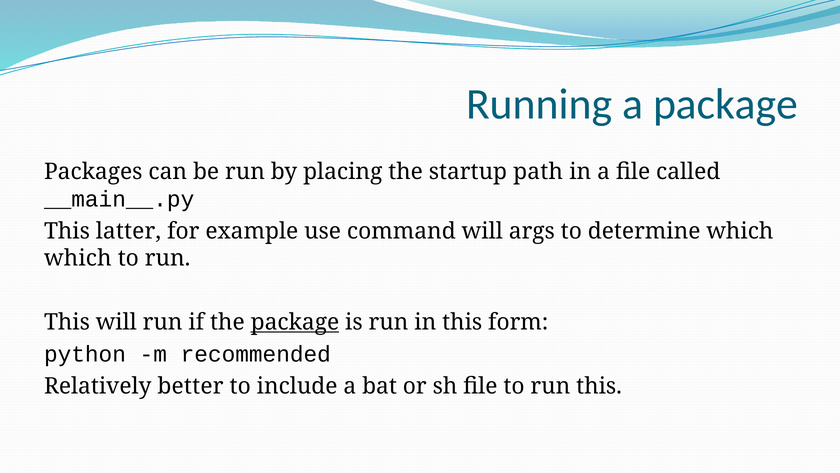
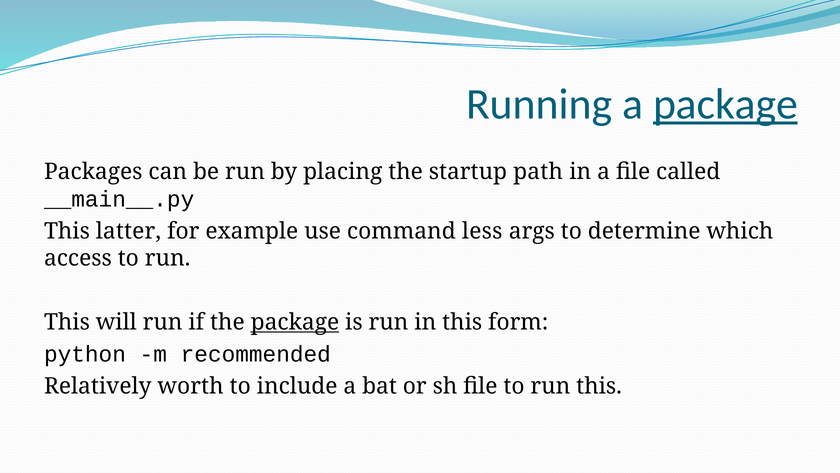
package underline: none -> present (725, 104)
command will: will -> less (482, 231)
which: which -> access (78, 258)
better: better -> worth (191, 386)
